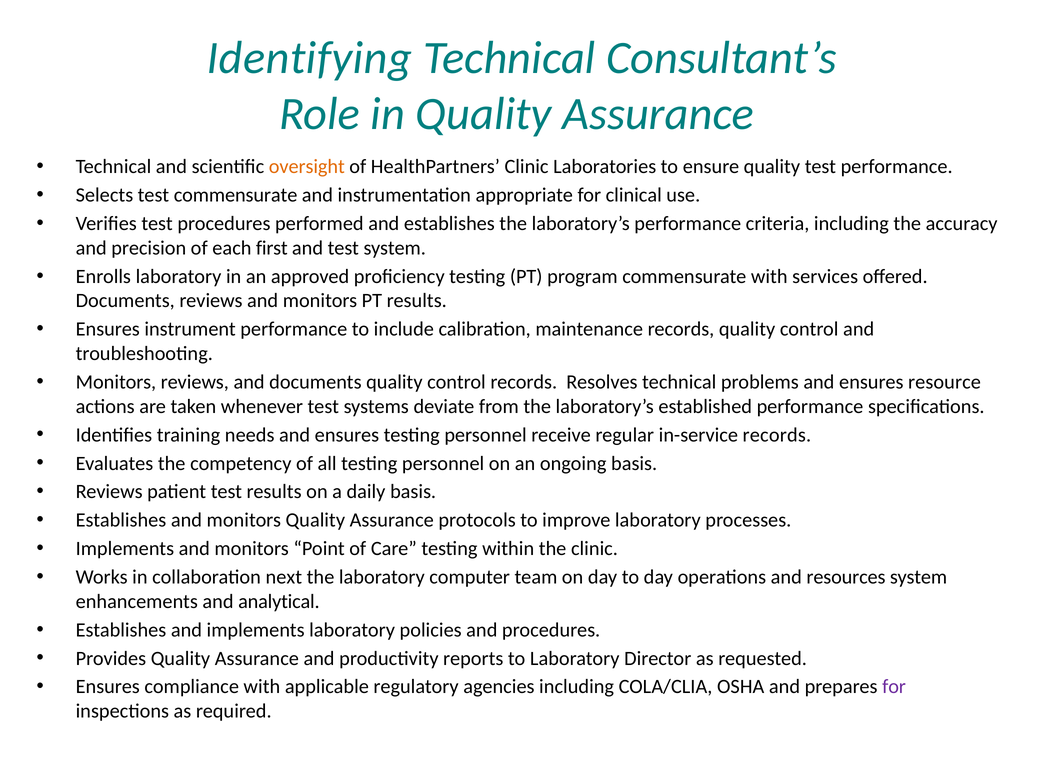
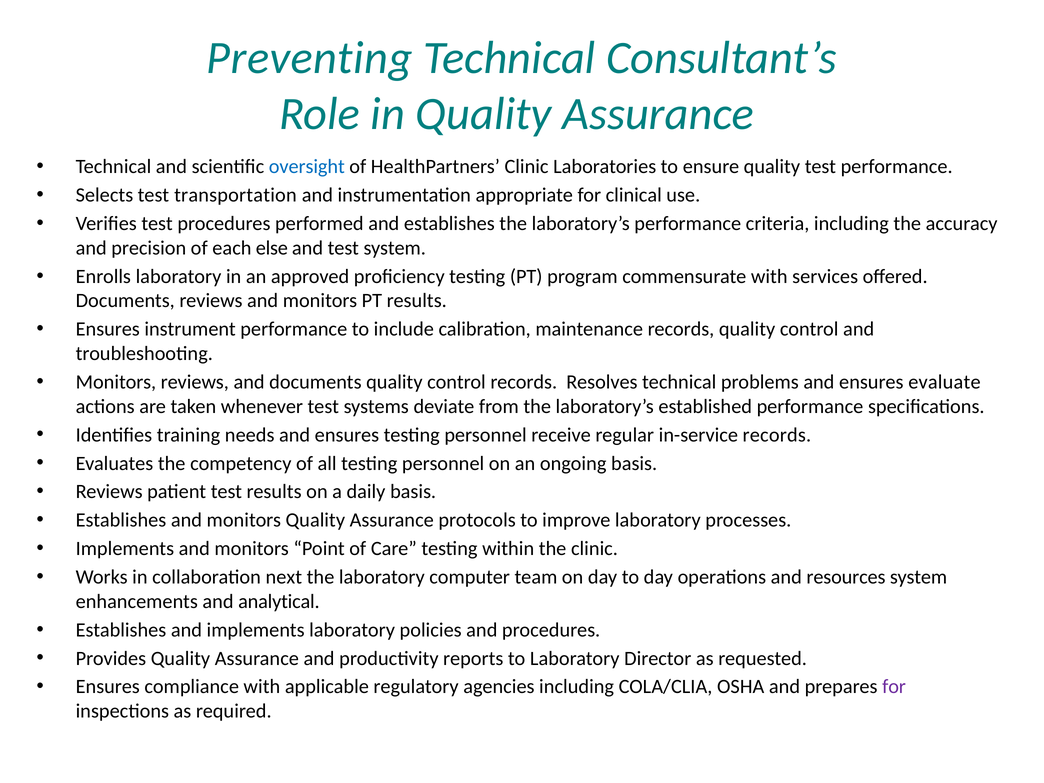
Identifying: Identifying -> Preventing (309, 58)
oversight colour: orange -> blue (307, 167)
test commensurate: commensurate -> transportation (235, 195)
first: first -> else (272, 248)
resource: resource -> evaluate (944, 382)
